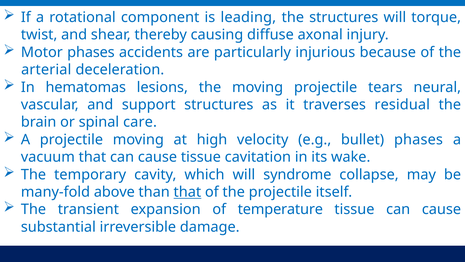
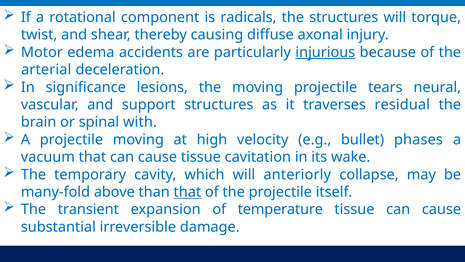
leading: leading -> radicals (248, 17)
Motor phases: phases -> edema (91, 52)
injurious underline: none -> present (325, 52)
hematomas: hematomas -> significance (86, 87)
care: care -> with (140, 122)
syndrome: syndrome -> anteriorly (297, 174)
